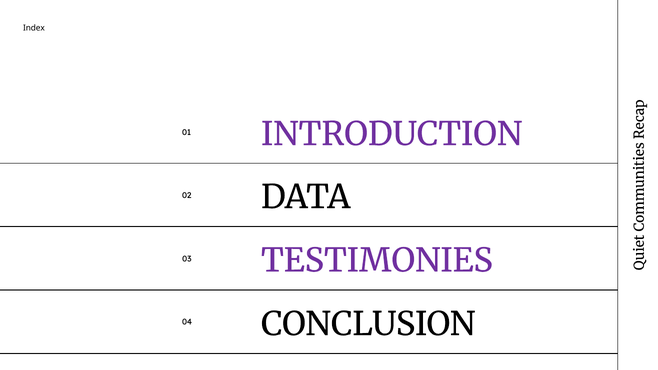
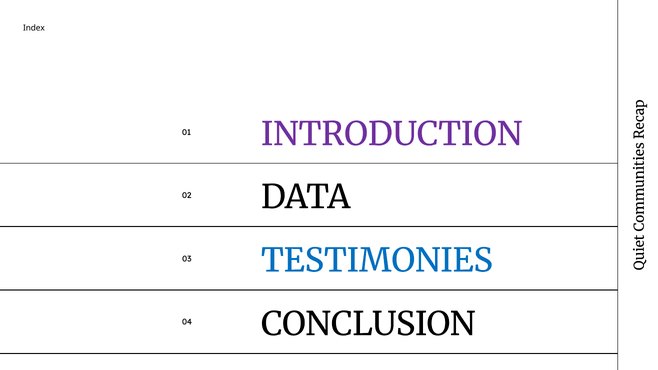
TESTIMONIES colour: purple -> blue (377, 261)
